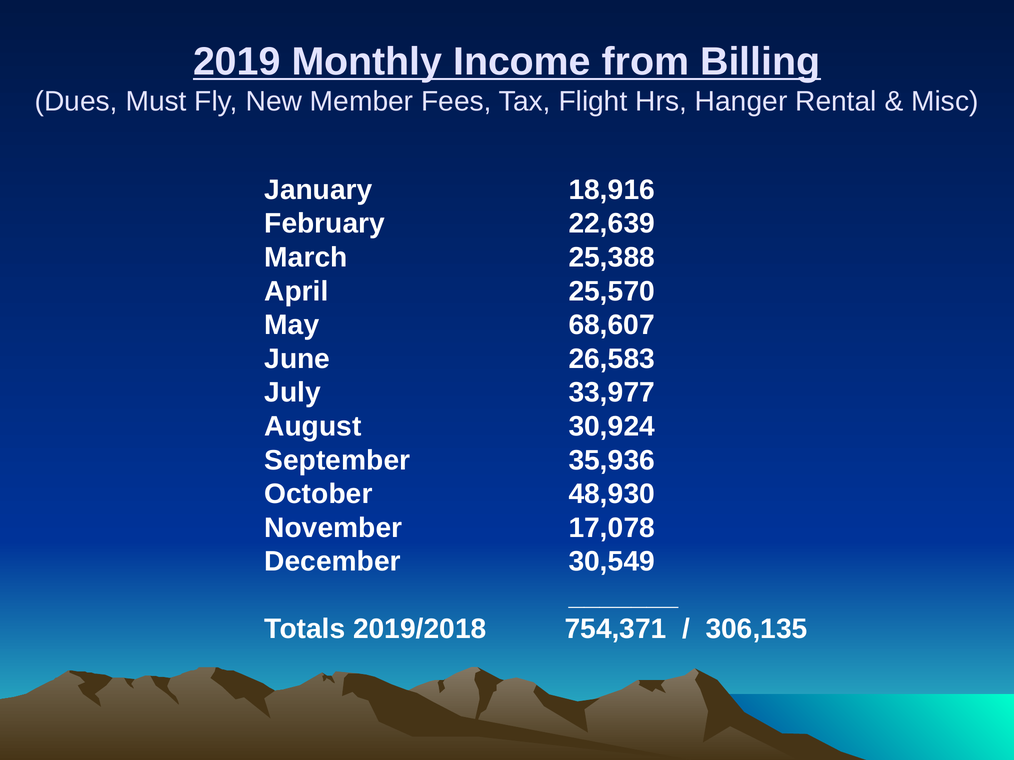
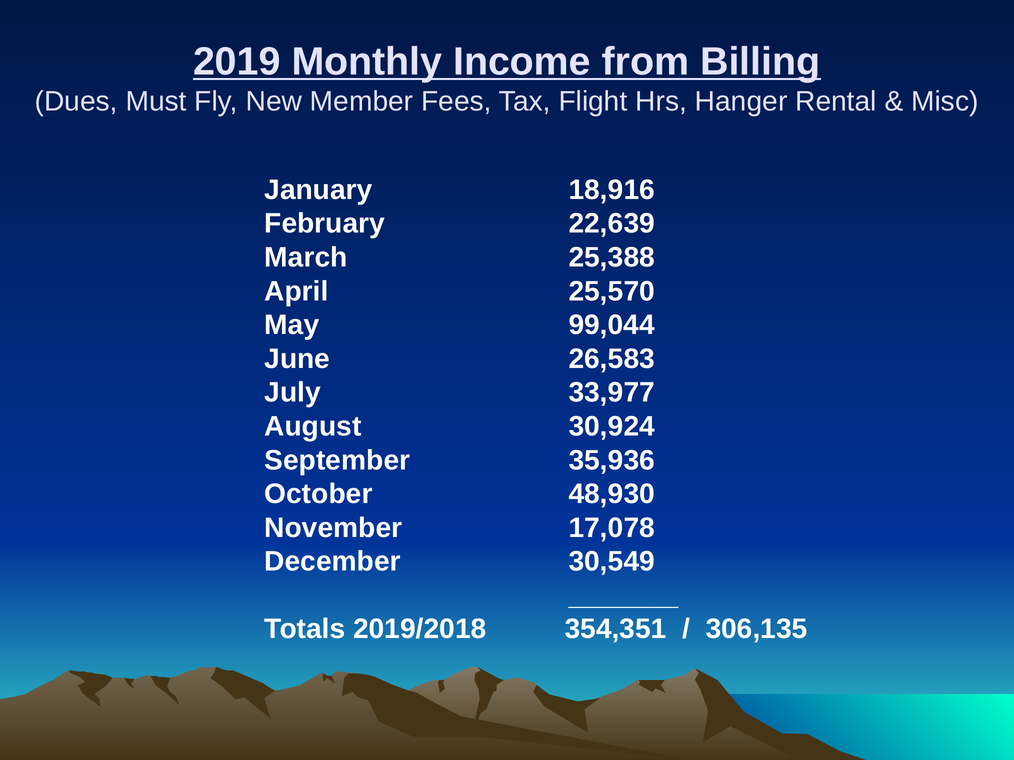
68,607: 68,607 -> 99,044 (612, 325)
754,371: 754,371 -> 354,351 (616, 630)
